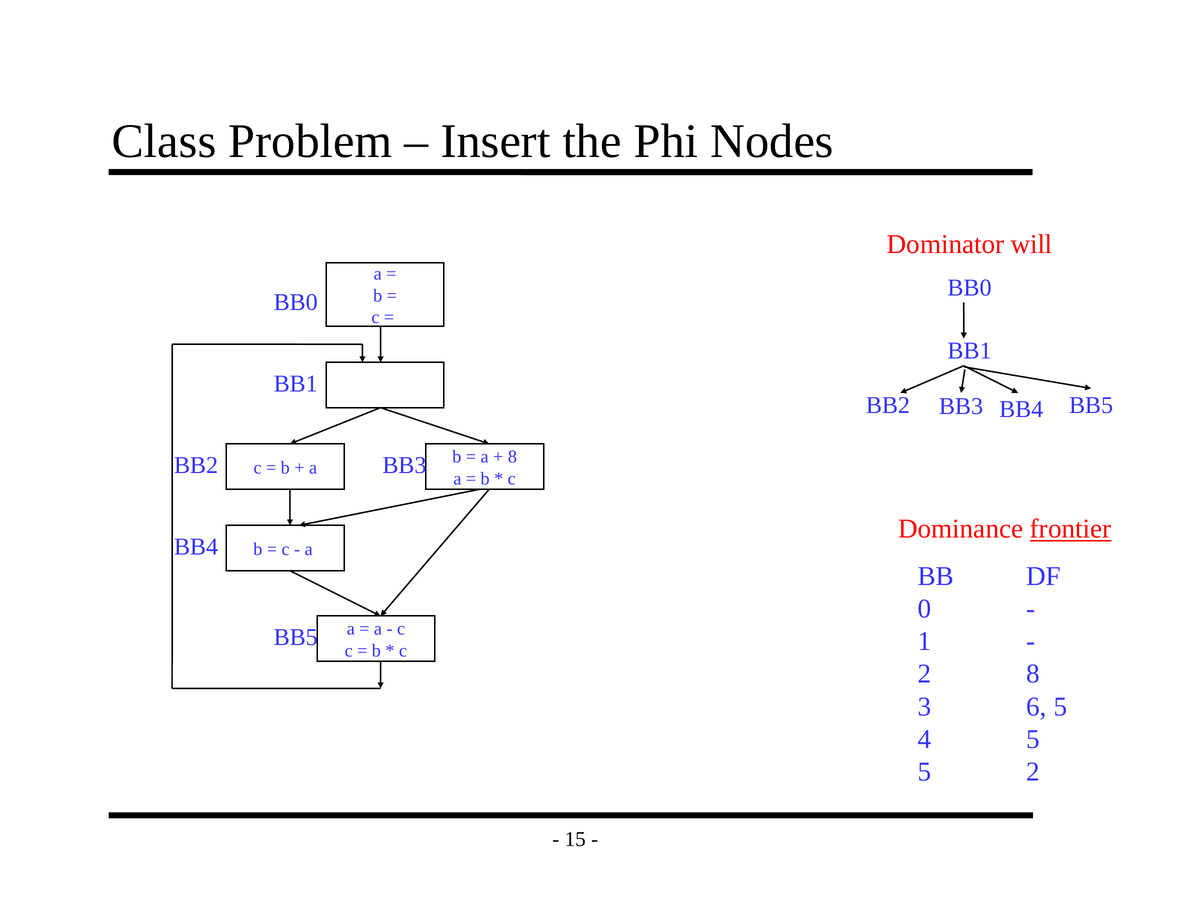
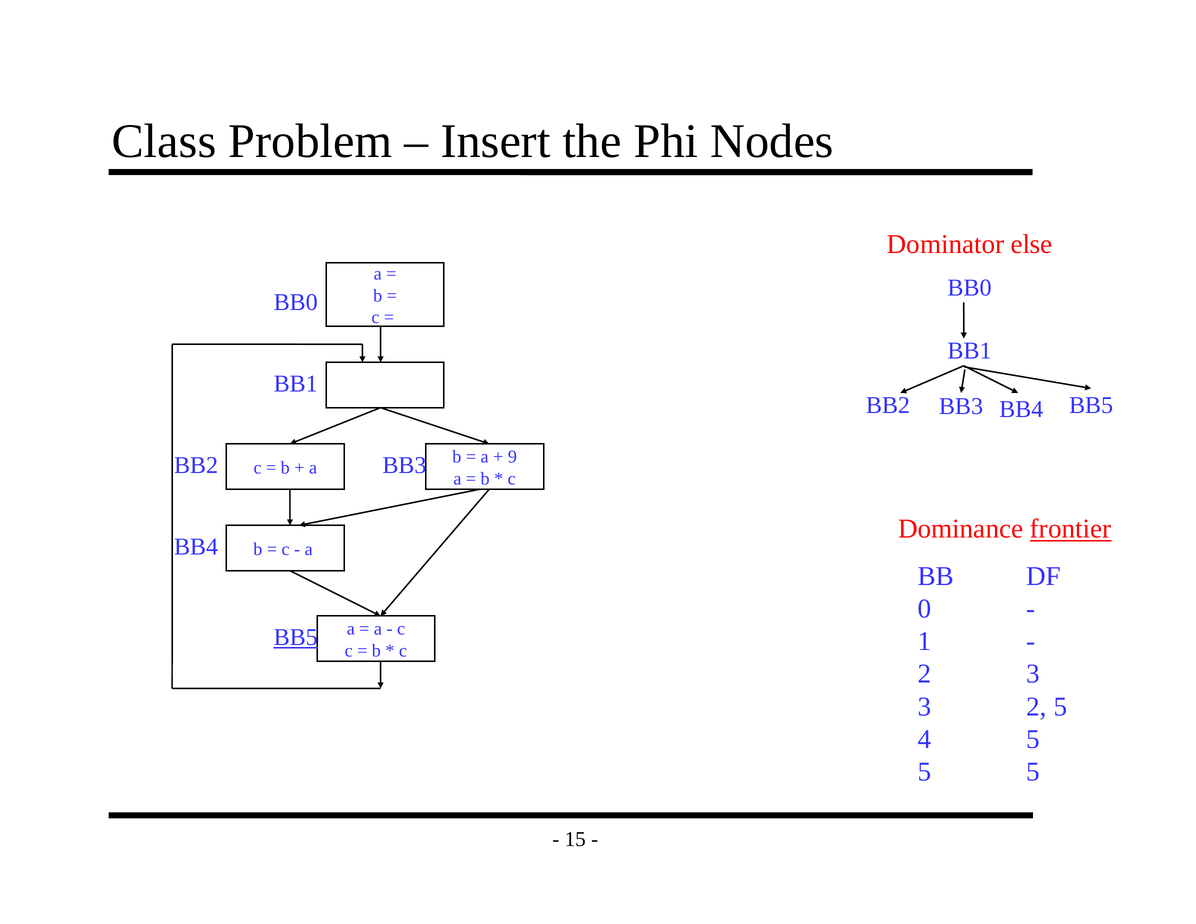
will: will -> else (1032, 244)
8: 8 -> 9 (512, 457)
BB5 underline: none -> present (296, 638)
2 8: 8 -> 3 (1033, 674)
3 6: 6 -> 2 (1037, 707)
2: 2 -> 5 (1033, 772)
